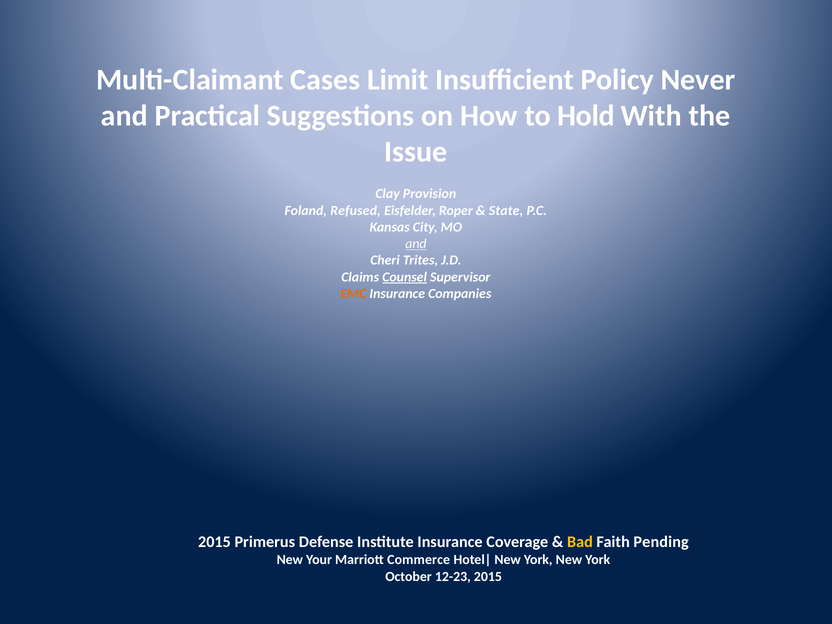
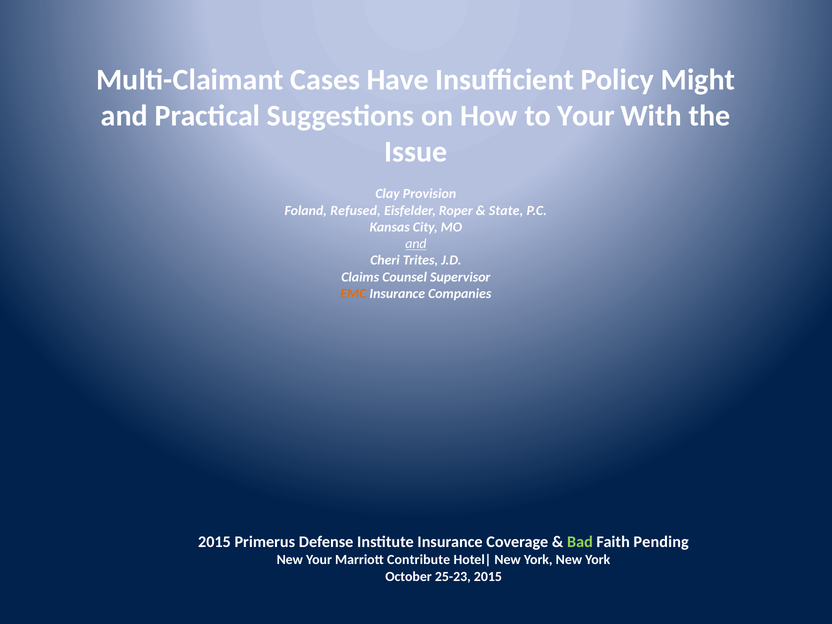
Limit: Limit -> Have (398, 80)
Never: Never -> Might (698, 80)
to Hold: Hold -> Your (586, 116)
Counsel underline: present -> none (405, 277)
Bad colour: yellow -> light green (580, 542)
Commerce: Commerce -> Contribute (419, 560)
12-23: 12-23 -> 25-23 (453, 576)
